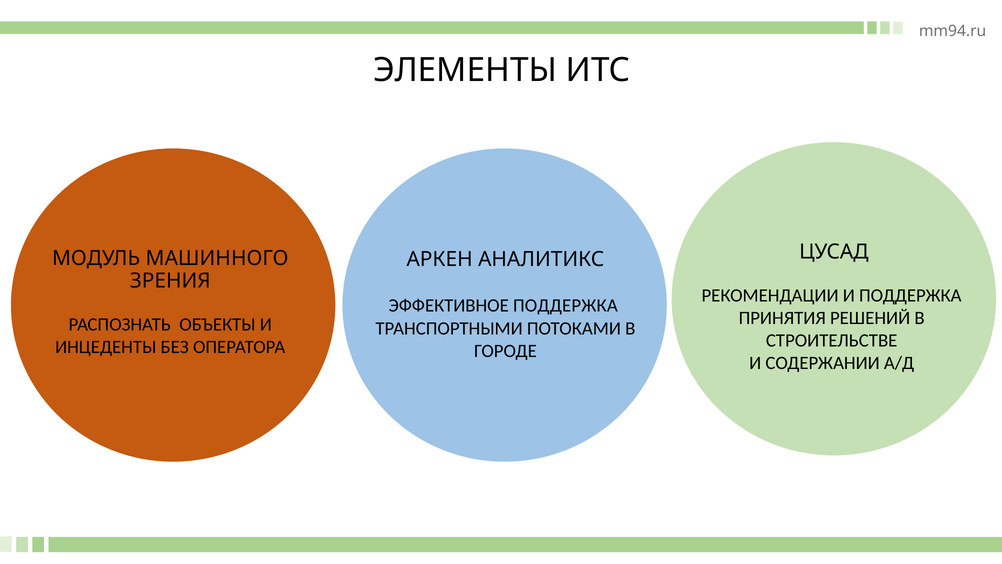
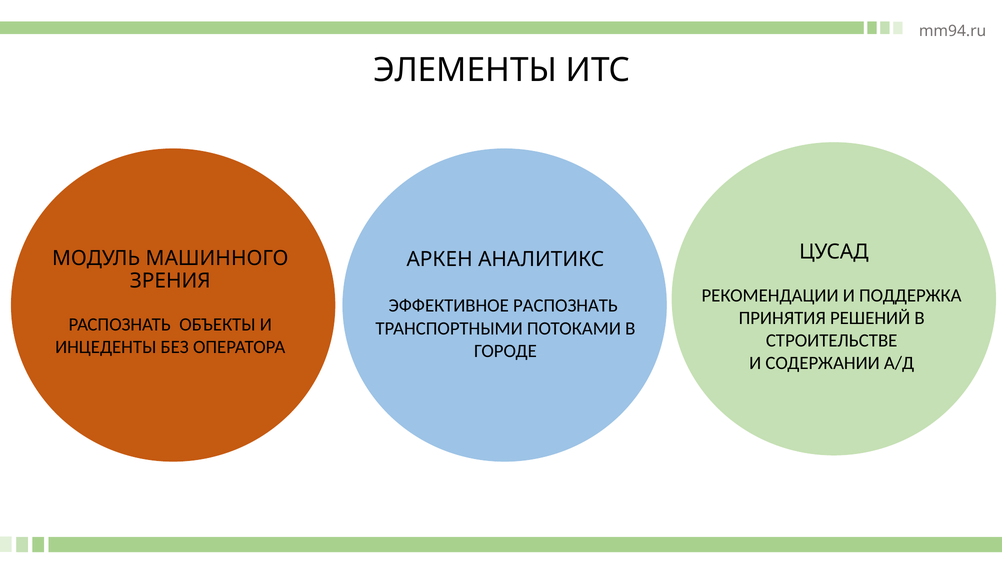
ЭФФЕКТИВНОЕ ПОДДЕРЖКА: ПОДДЕРЖКА -> РАСПОЗНАТЬ (565, 306)
